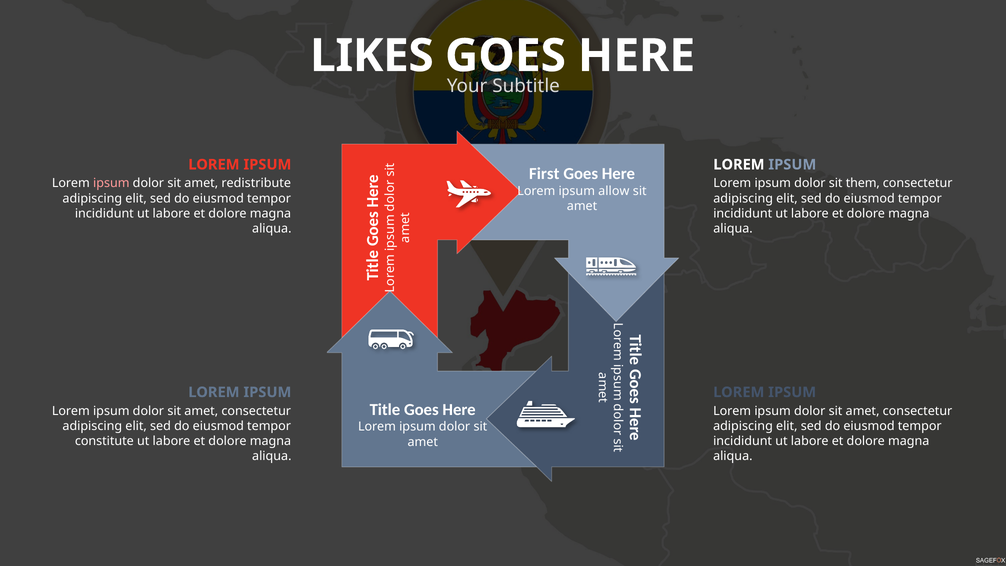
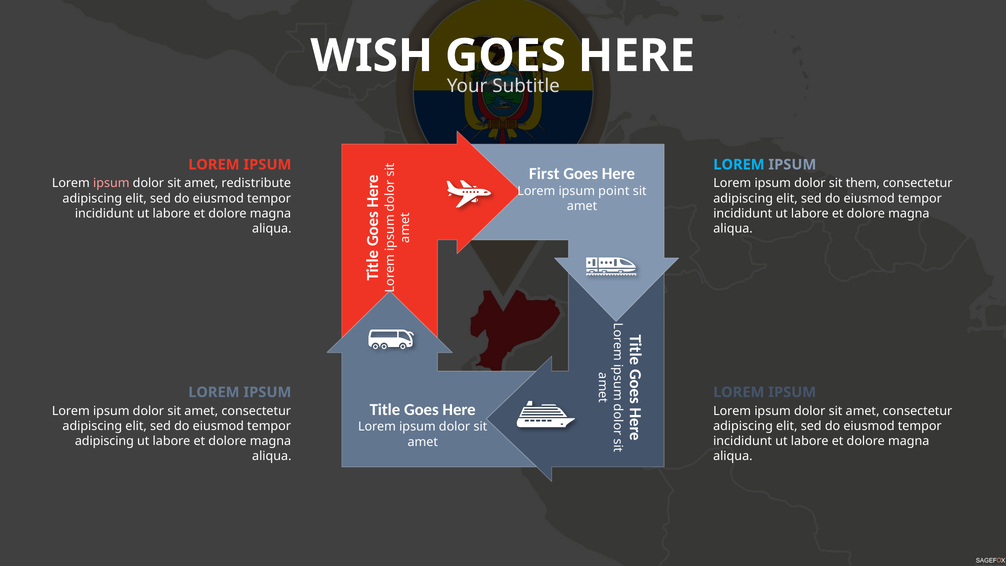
LIKES: LIKES -> WISH (372, 56)
LOREM colour: white -> light blue (739, 165)
allow: allow -> point (614, 191)
constitute: constitute -> adipiscing (104, 441)
